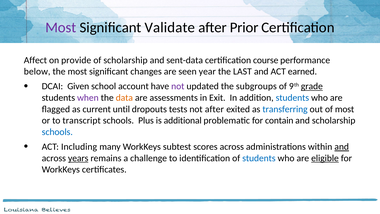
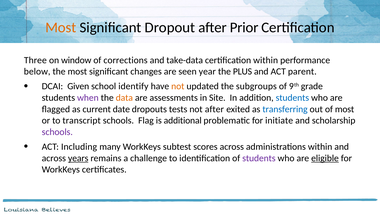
Most colour: purple -> orange (61, 27)
Validate: Validate -> Dropout (170, 27)
Affect: Affect -> Three (35, 60)
provide: provide -> window (76, 60)
of scholarship: scholarship -> corrections (126, 60)
sent-data: sent-data -> take-data (185, 60)
certification course: course -> within (266, 60)
LAST: LAST -> PLUS (243, 71)
earned: earned -> parent (302, 71)
account: account -> identify (133, 86)
not colour: purple -> orange (178, 86)
grade underline: present -> none (312, 86)
Exit: Exit -> Site (217, 98)
until: until -> date (121, 109)
Plus: Plus -> Flag (146, 120)
contain: contain -> initiate (279, 120)
schools colour: blue -> purple (57, 132)
and underline: present -> none (342, 147)
students colour: blue -> purple (259, 158)
